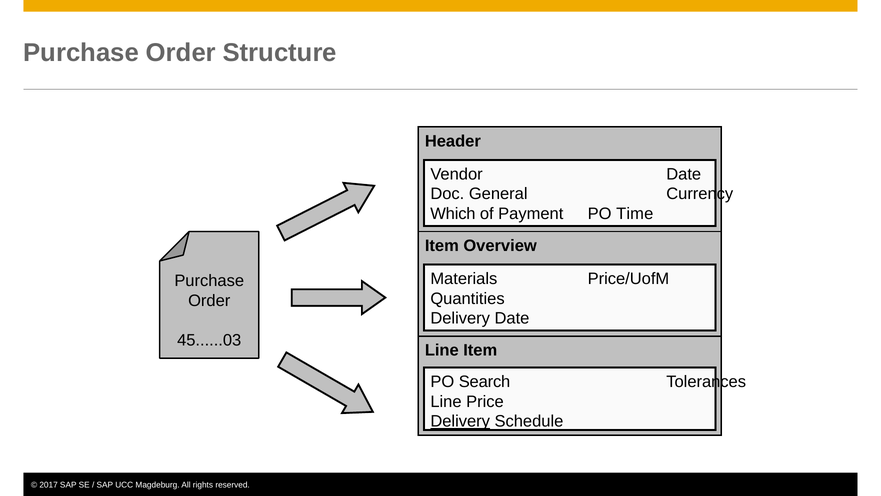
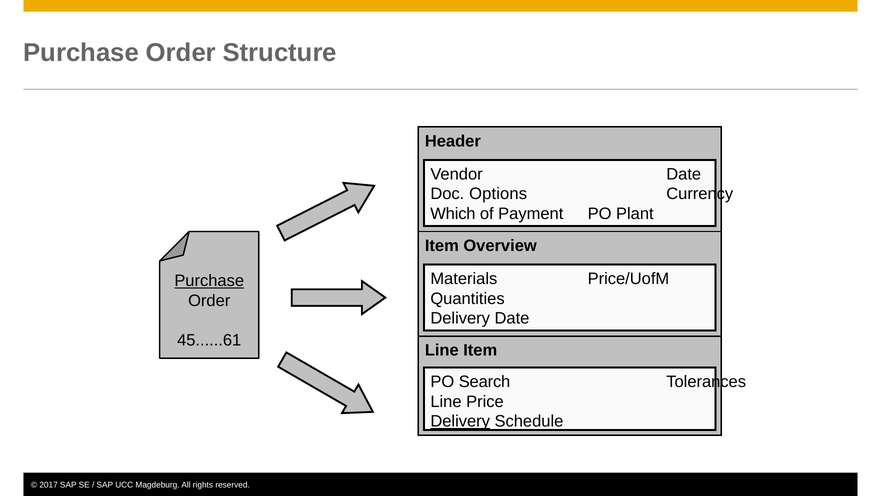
General: General -> Options (498, 194)
Time: Time -> Plant (635, 214)
Purchase underline: none -> present (209, 281)
45......03: 45......03 -> 45......61 (209, 340)
